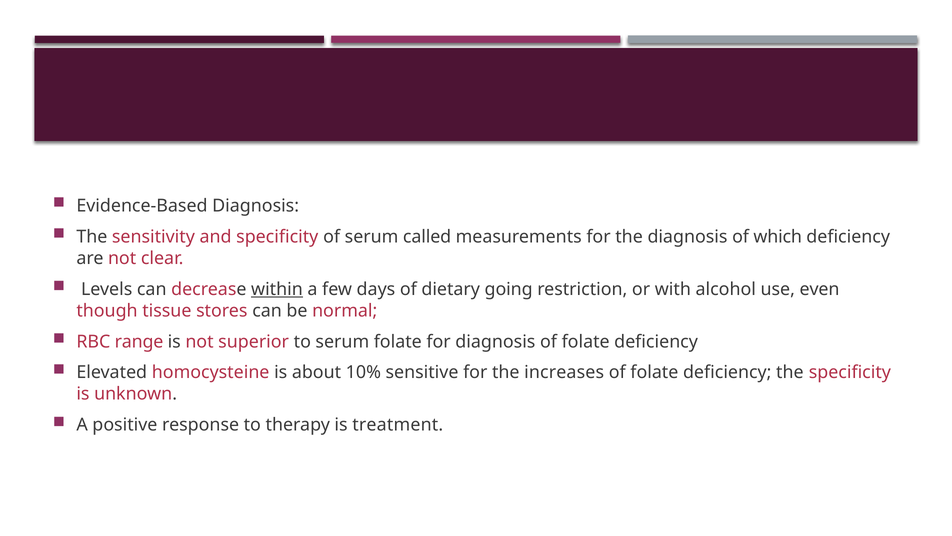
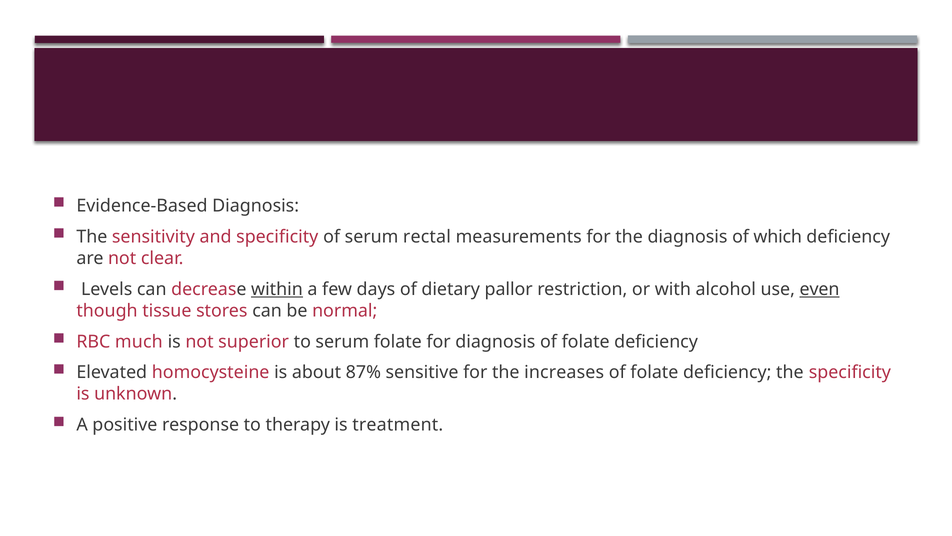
called: called -> rectal (427, 237)
going: going -> pallor (509, 289)
even underline: none -> present (820, 289)
range: range -> much (139, 341)
10%: 10% -> 87% (363, 372)
